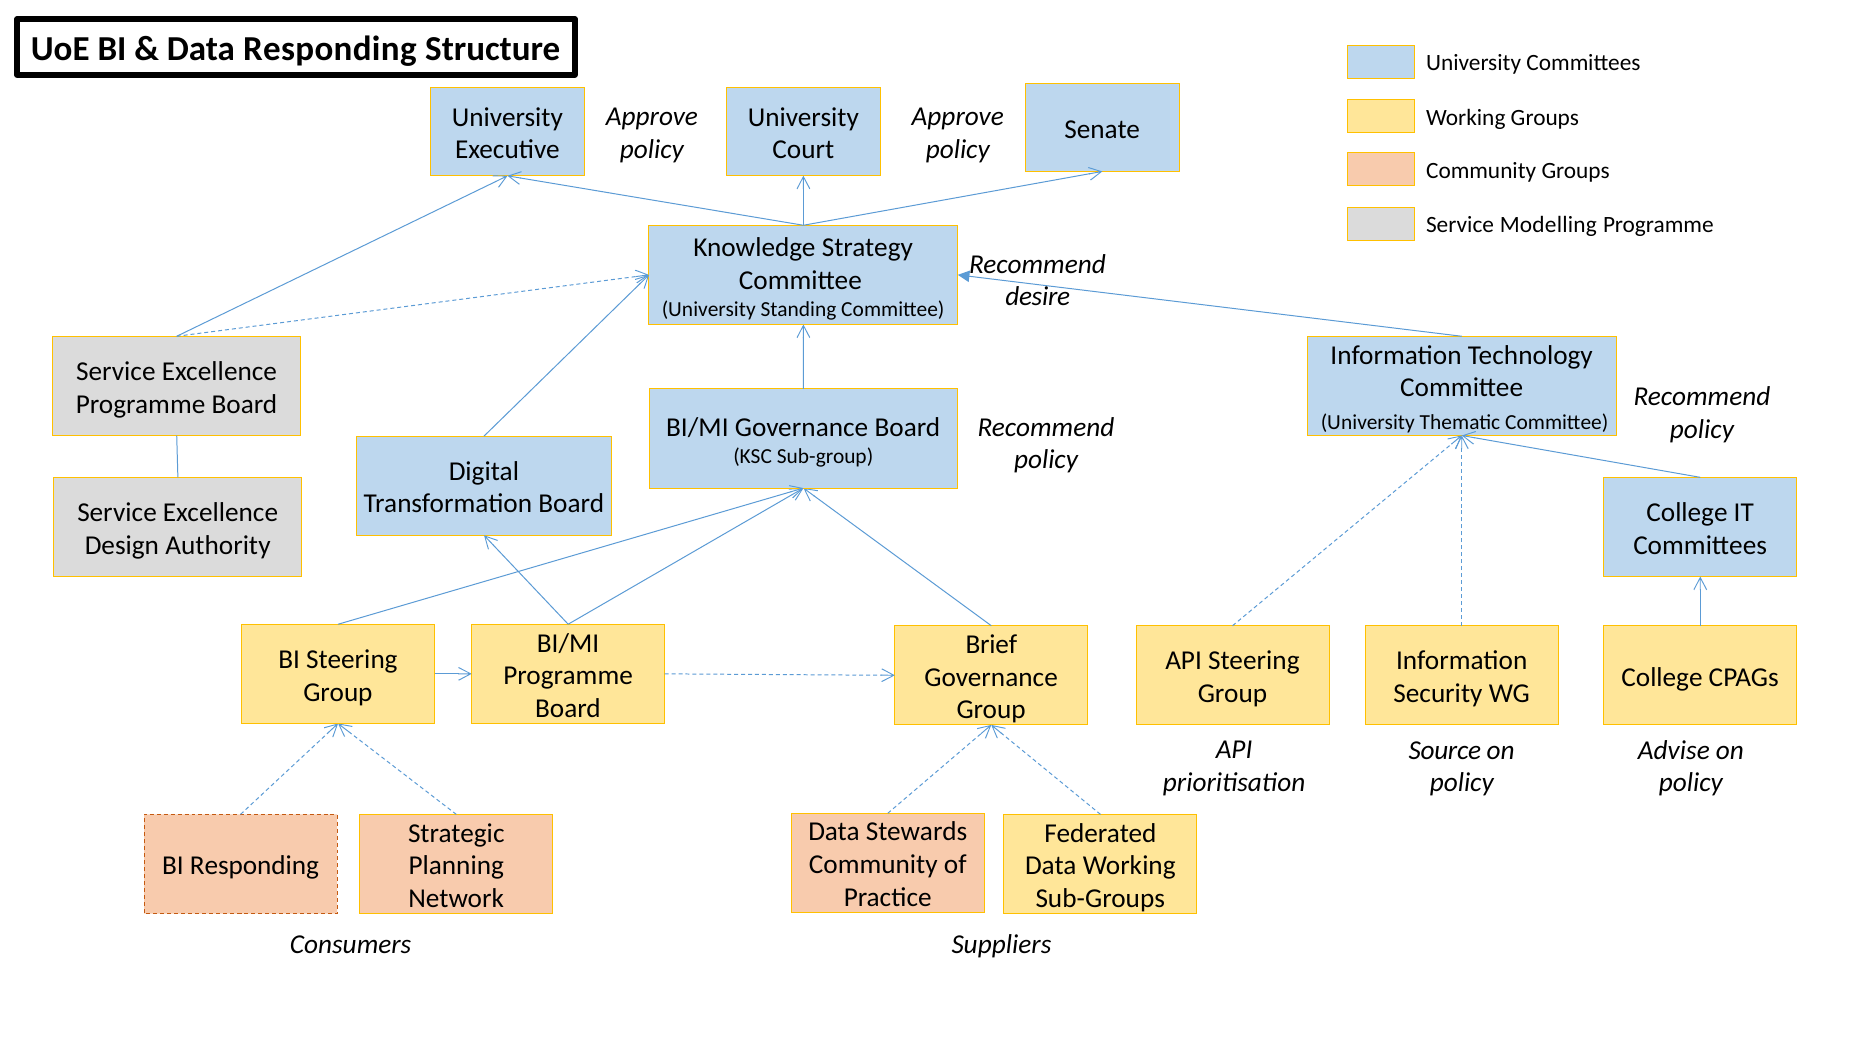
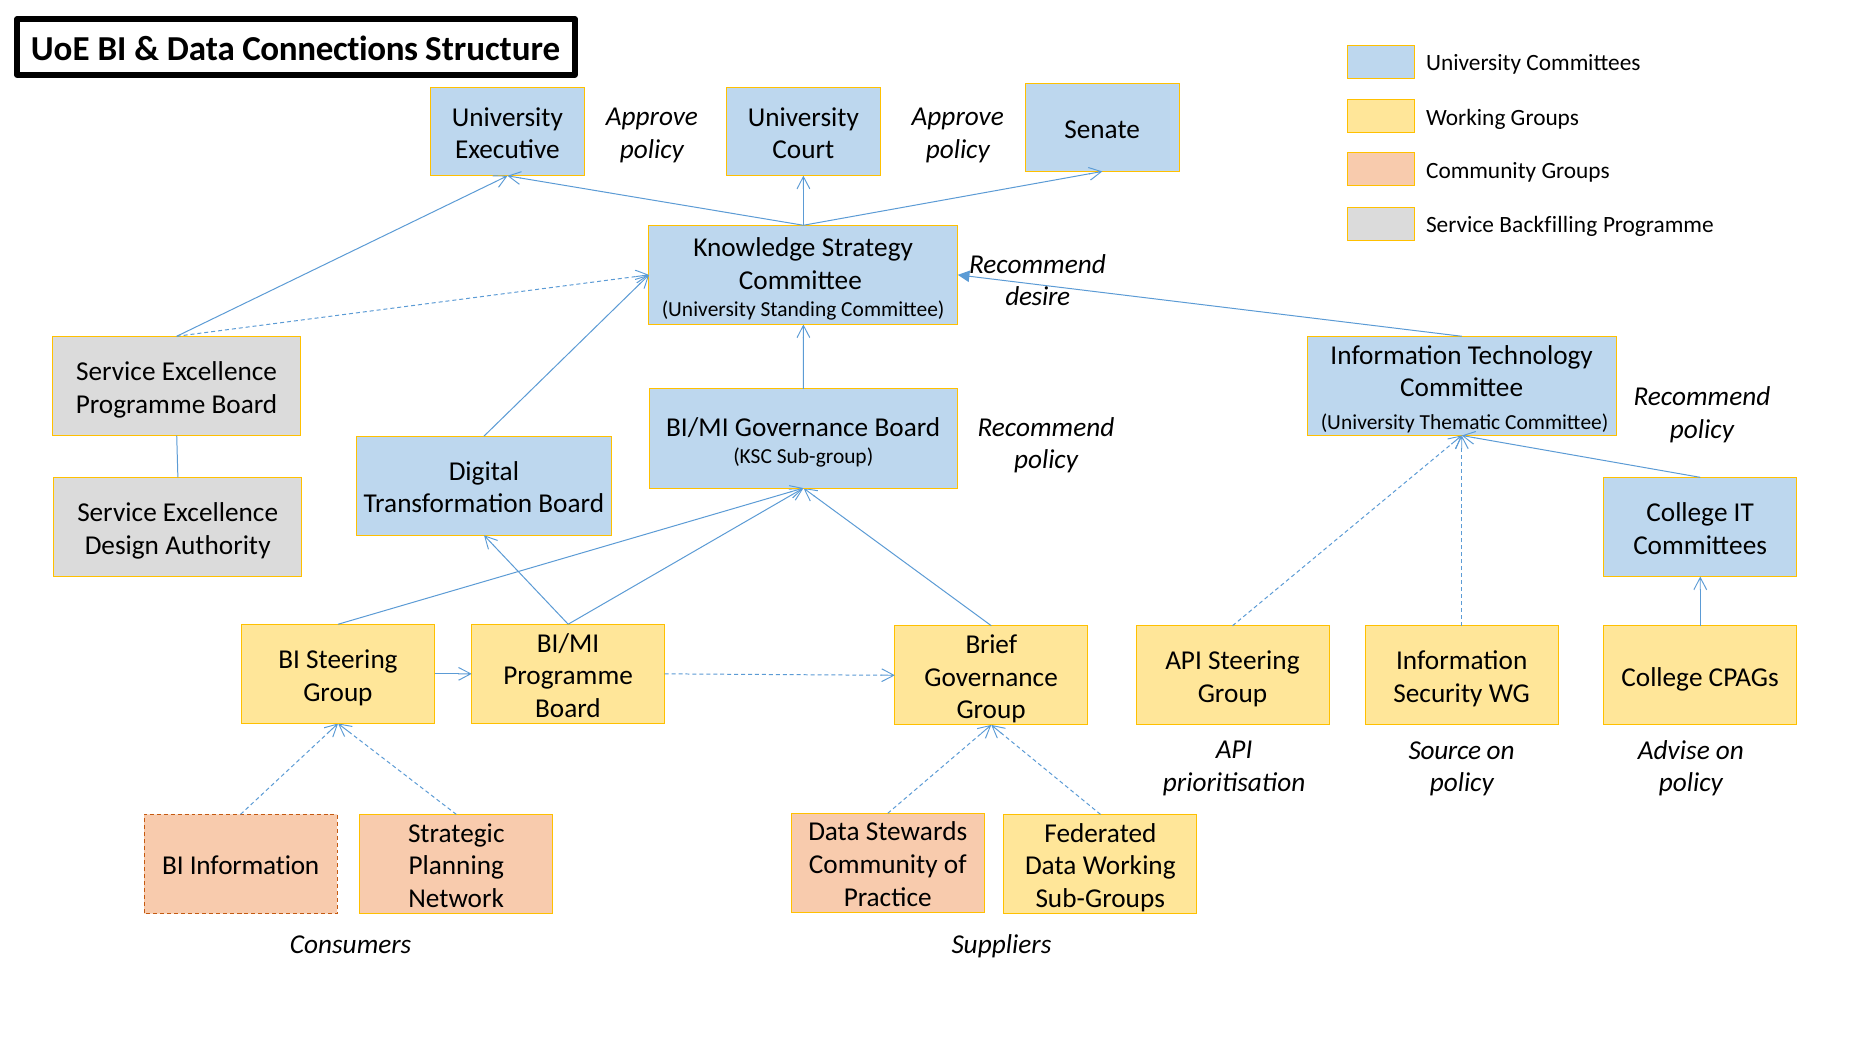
Data Responding: Responding -> Connections (330, 49)
Modelling: Modelling -> Backfilling (1548, 224)
BI Responding: Responding -> Information (254, 866)
